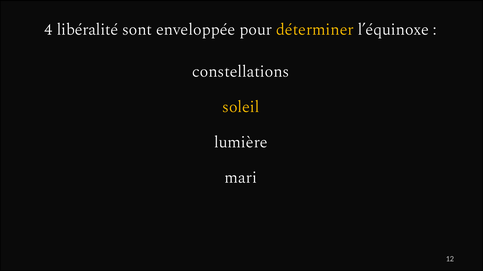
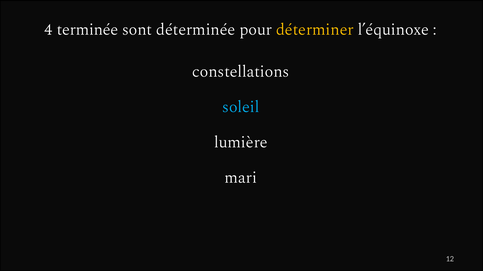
libéralité: libéralité -> terminée (88, 30)
enveloppée: enveloppée -> déterminée (196, 30)
soleil colour: yellow -> light blue (241, 107)
